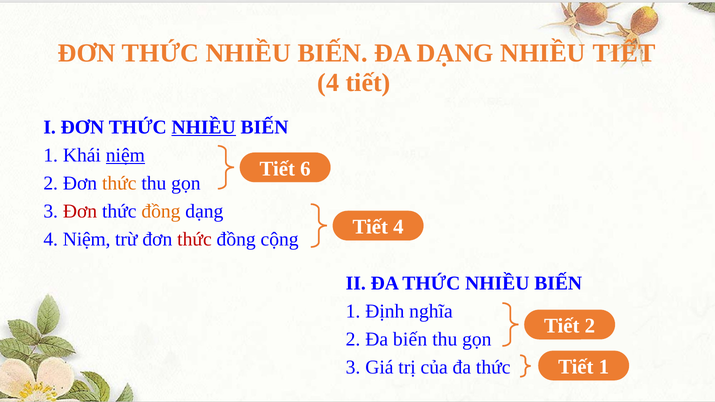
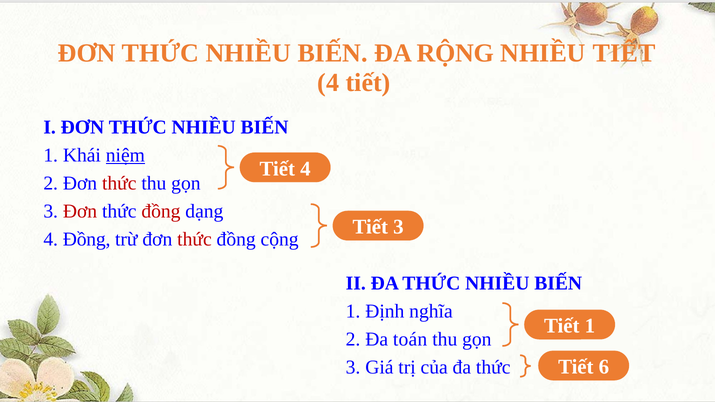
ĐA DẠNG: DẠNG -> RỘNG (455, 53)
NHIỀU underline: present -> none (204, 127)
6: 6 -> 4 (305, 169)
thức colour: orange -> red (119, 183)
đồng colour: orange -> red (161, 211)
4: 4 -> 3 (398, 227)
4 Niệm: Niệm -> Đồng (87, 239)
Tiết 2: 2 -> 1 (590, 326)
Đa biến: biến -> toán (410, 339)
Tiết 1: 1 -> 6 (604, 367)
